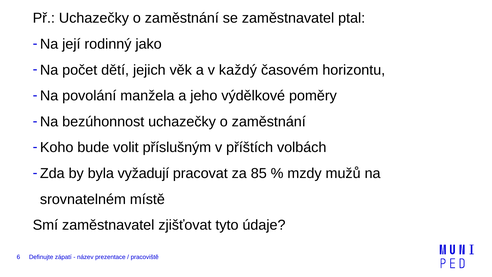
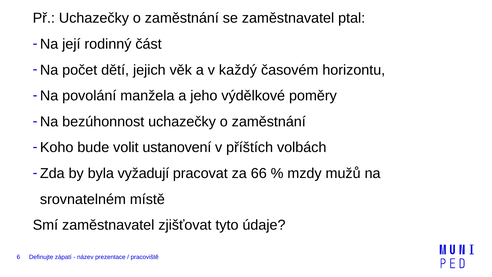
jako: jako -> část (149, 44)
příslušným: příslušným -> ustanovení (177, 147)
85: 85 -> 66 (259, 173)
